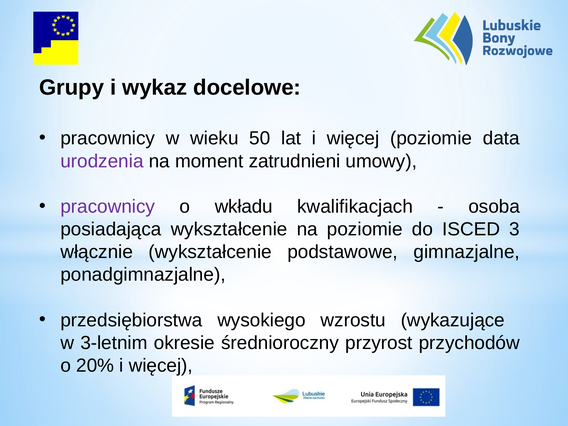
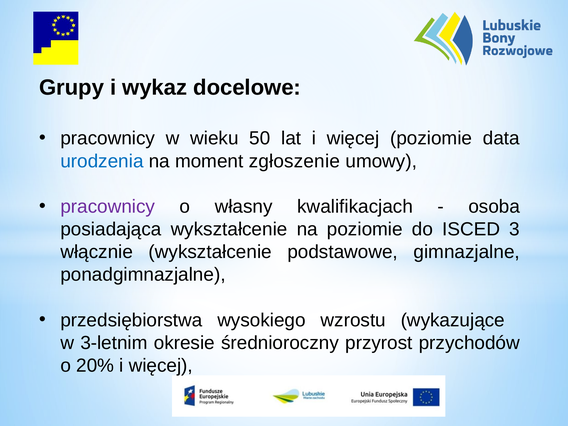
urodzenia colour: purple -> blue (102, 161)
zatrudnieni: zatrudnieni -> zgłoszenie (294, 161)
wkładu: wkładu -> własny (244, 207)
